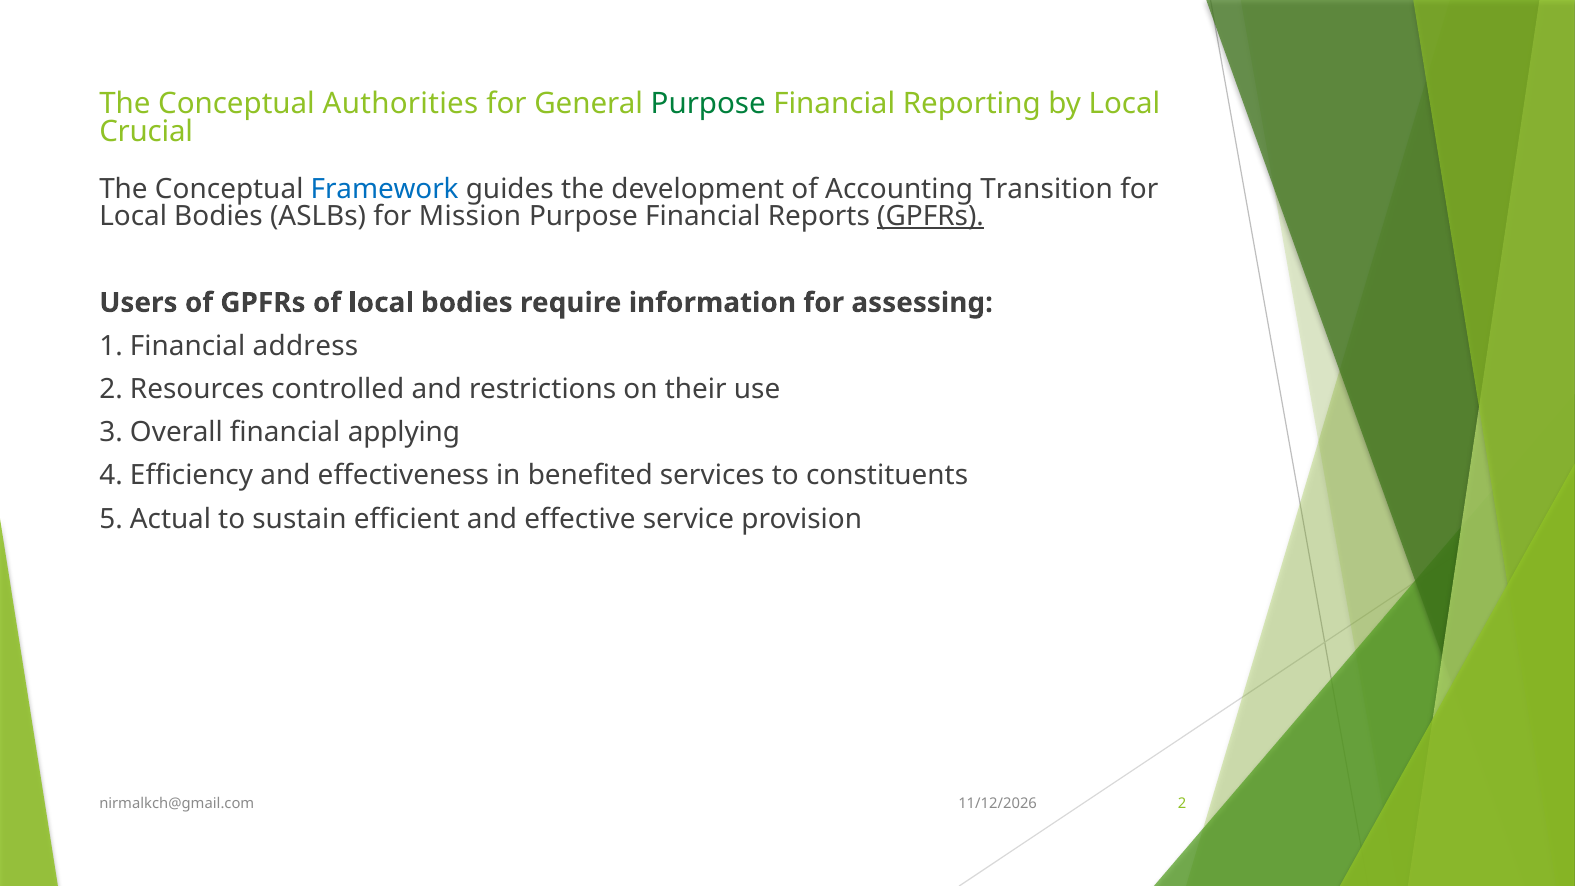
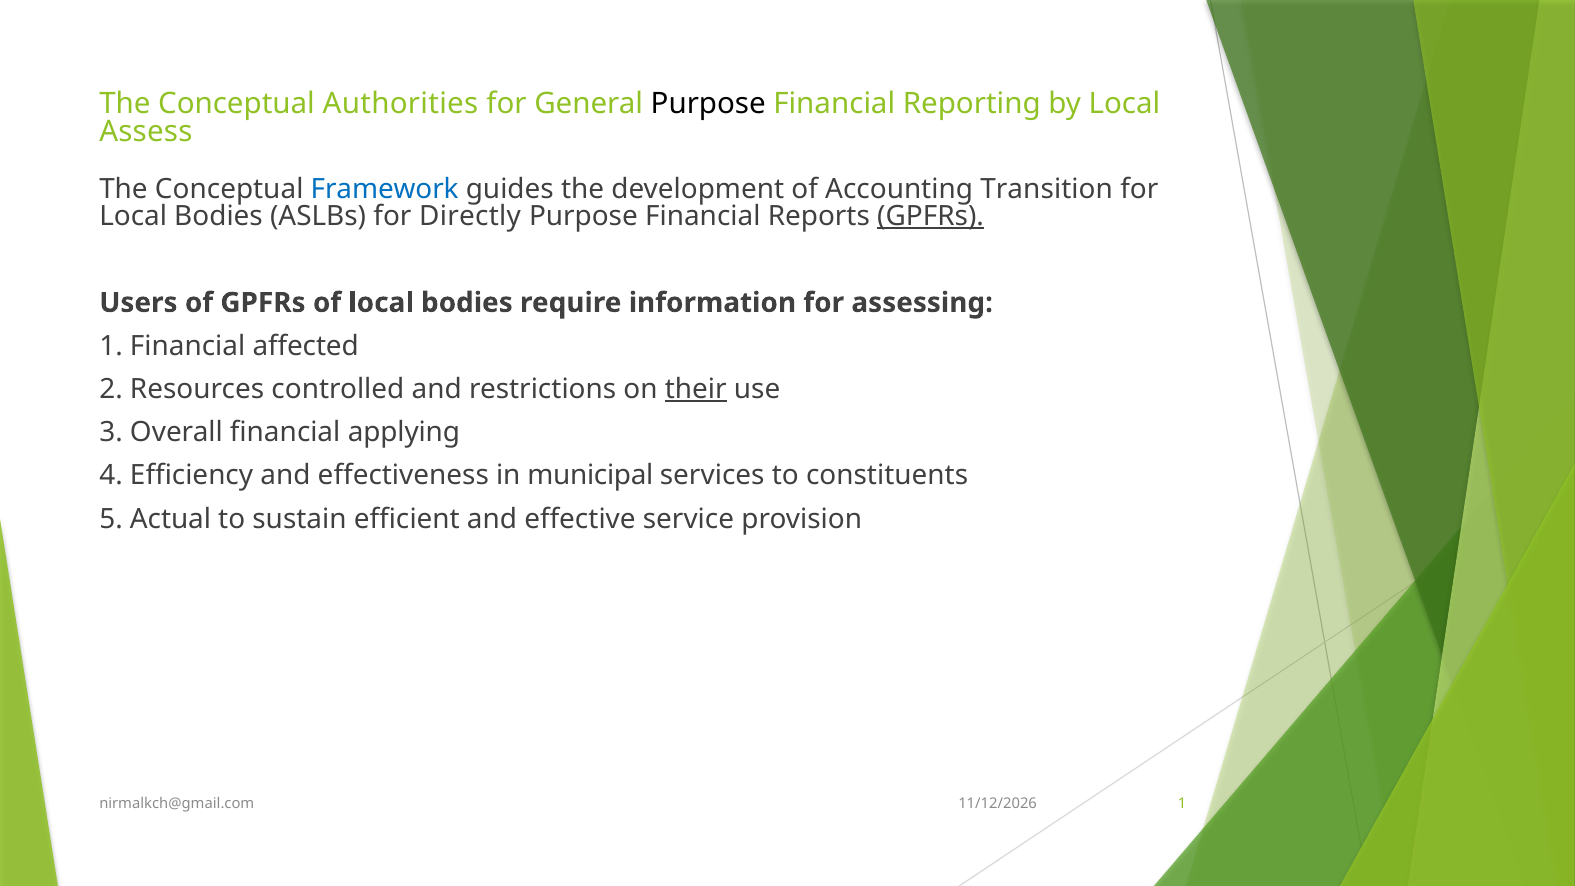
Purpose colour: green -> black (708, 103)
Crucial: Crucial -> Assess (146, 132)
Mission: Mission -> Directly (470, 216)
address: address -> affected (306, 346)
their underline: none -> present (696, 389)
benefited: benefited -> municipal (590, 476)
nirmalkch@gmail.com 2: 2 -> 1 (1182, 804)
